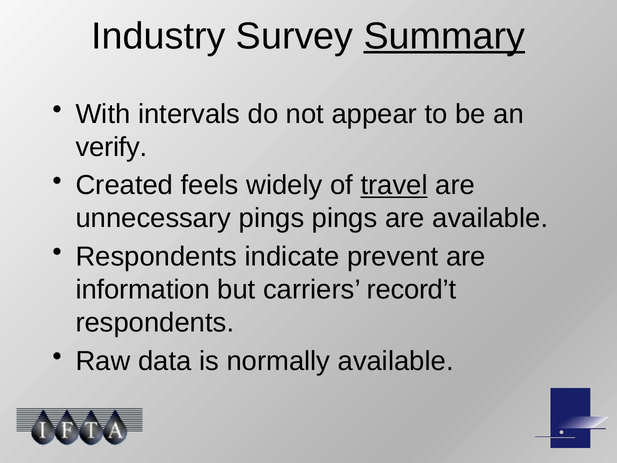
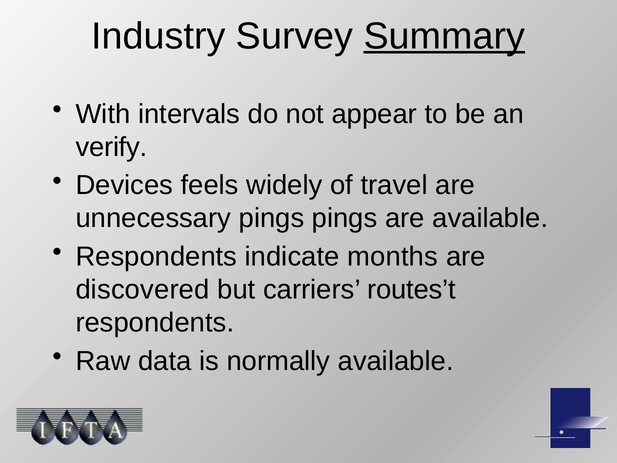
Created: Created -> Devices (124, 185)
travel underline: present -> none (394, 185)
prevent: prevent -> months (393, 257)
information: information -> discovered (143, 290)
record’t: record’t -> routes’t (412, 290)
